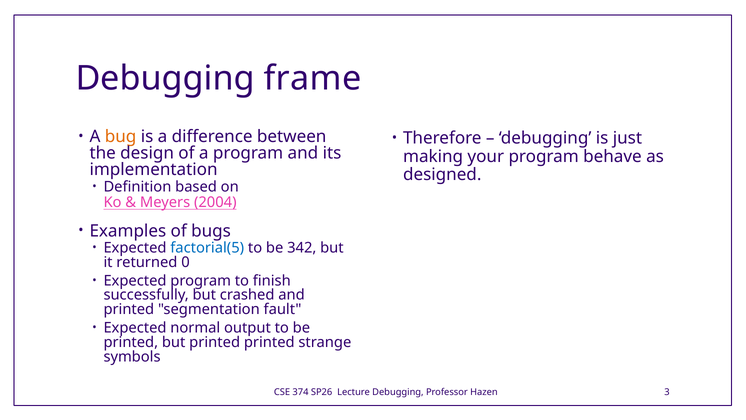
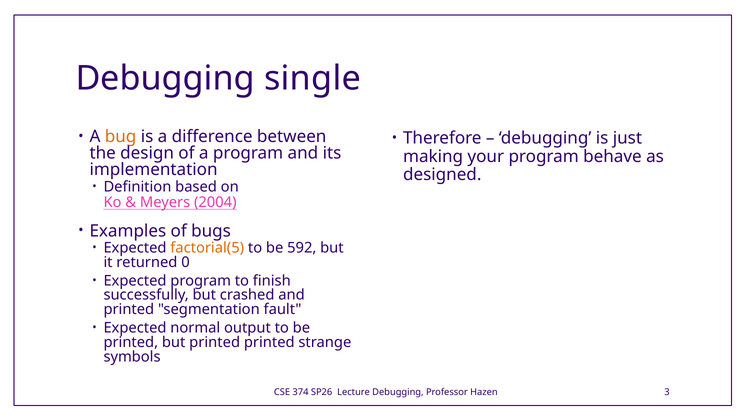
frame: frame -> single (313, 79)
factorial(5 colour: blue -> orange (207, 248)
342: 342 -> 592 (302, 248)
